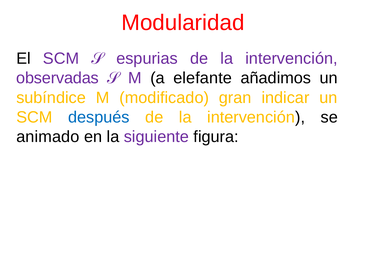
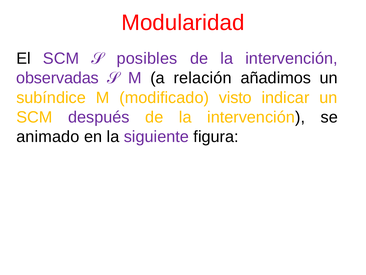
espurias: espurias -> posibles (147, 58)
elefante: elefante -> relación (203, 78)
gran: gran -> visto (235, 98)
después colour: blue -> purple (99, 117)
